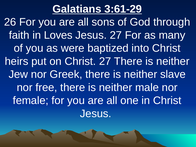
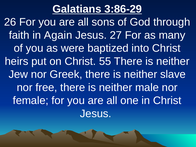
3:61-29: 3:61-29 -> 3:86-29 (123, 9)
Loves: Loves -> Again (58, 35)
Christ 27: 27 -> 55 (105, 61)
